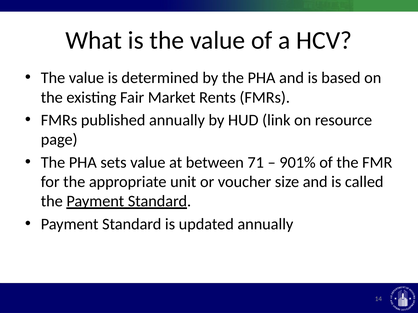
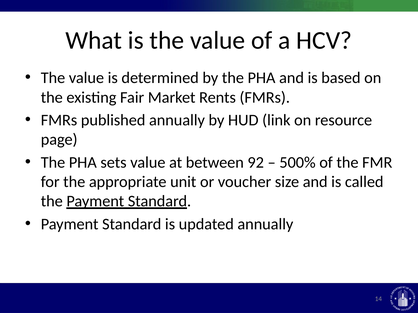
71: 71 -> 92 (256, 163)
901%: 901% -> 500% (298, 163)
